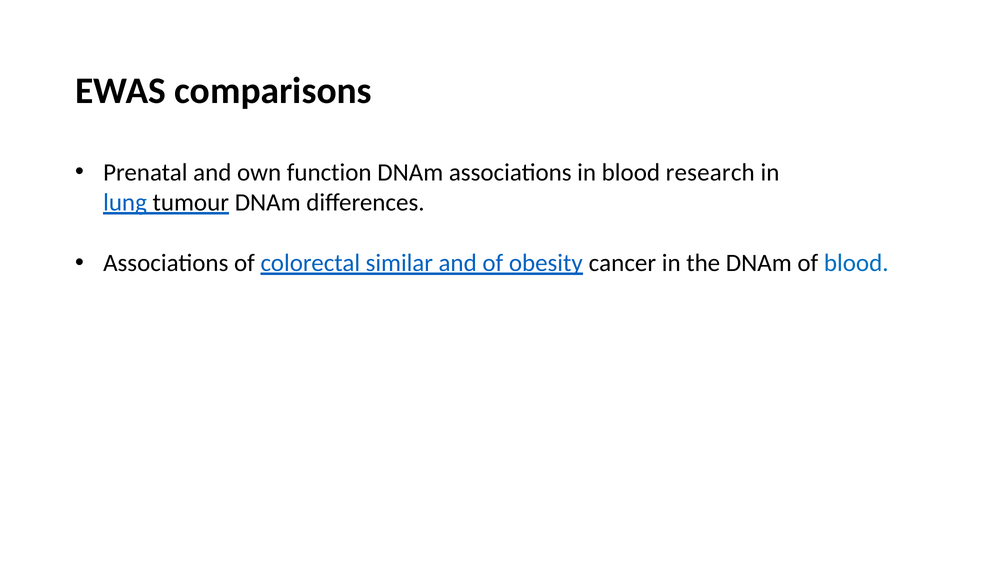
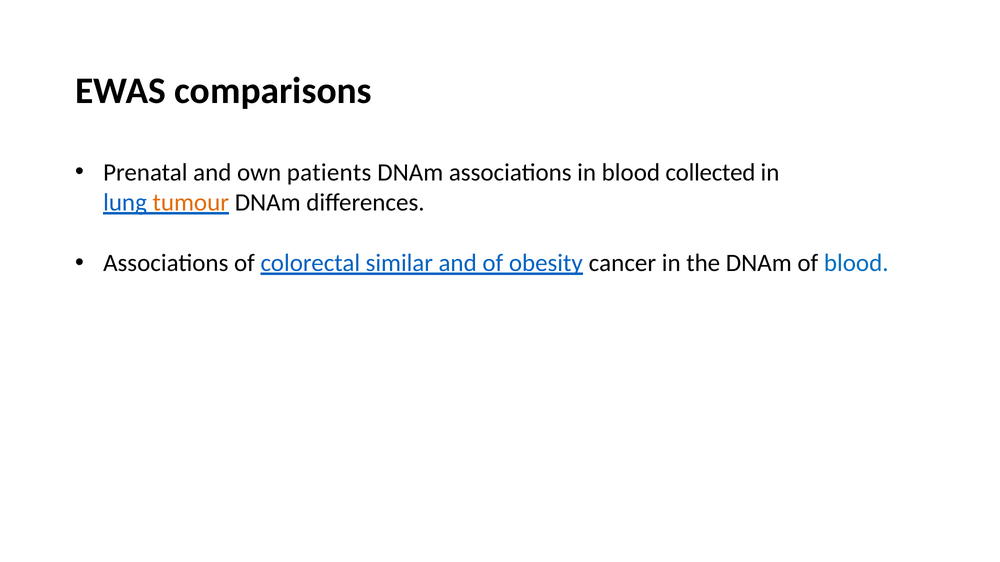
function: function -> patients (329, 173)
research: research -> collected (710, 173)
tumour colour: black -> orange (191, 203)
